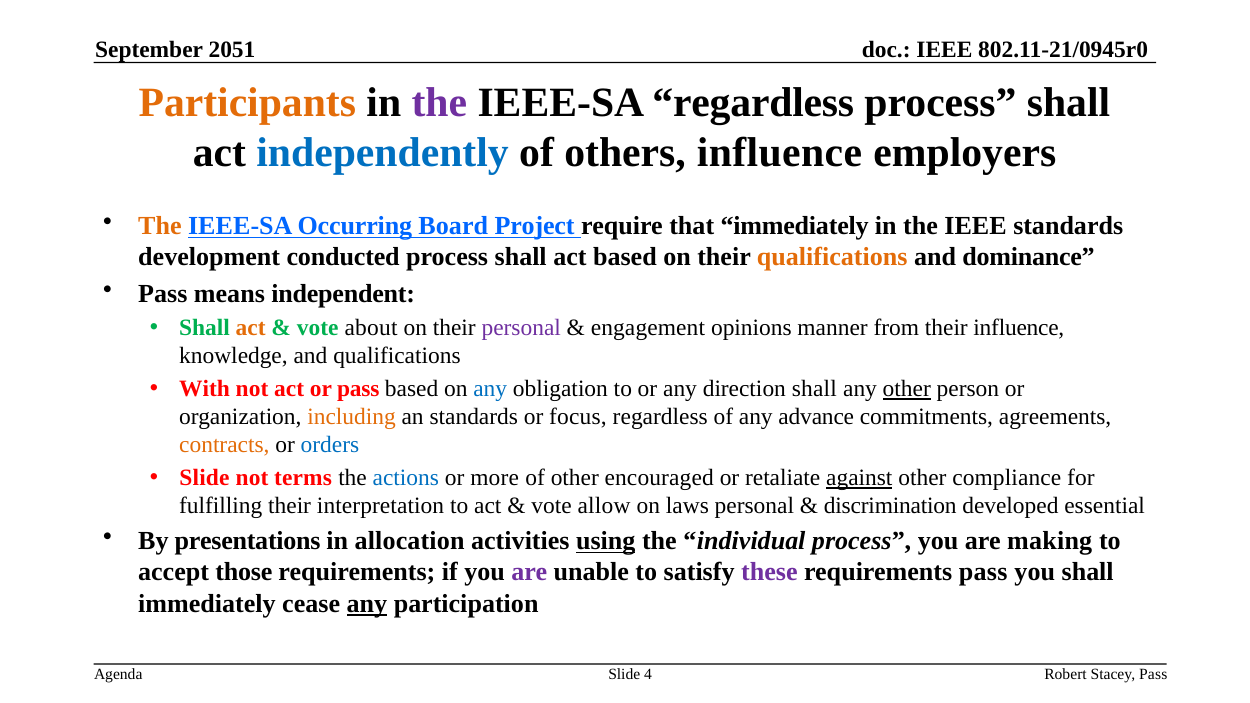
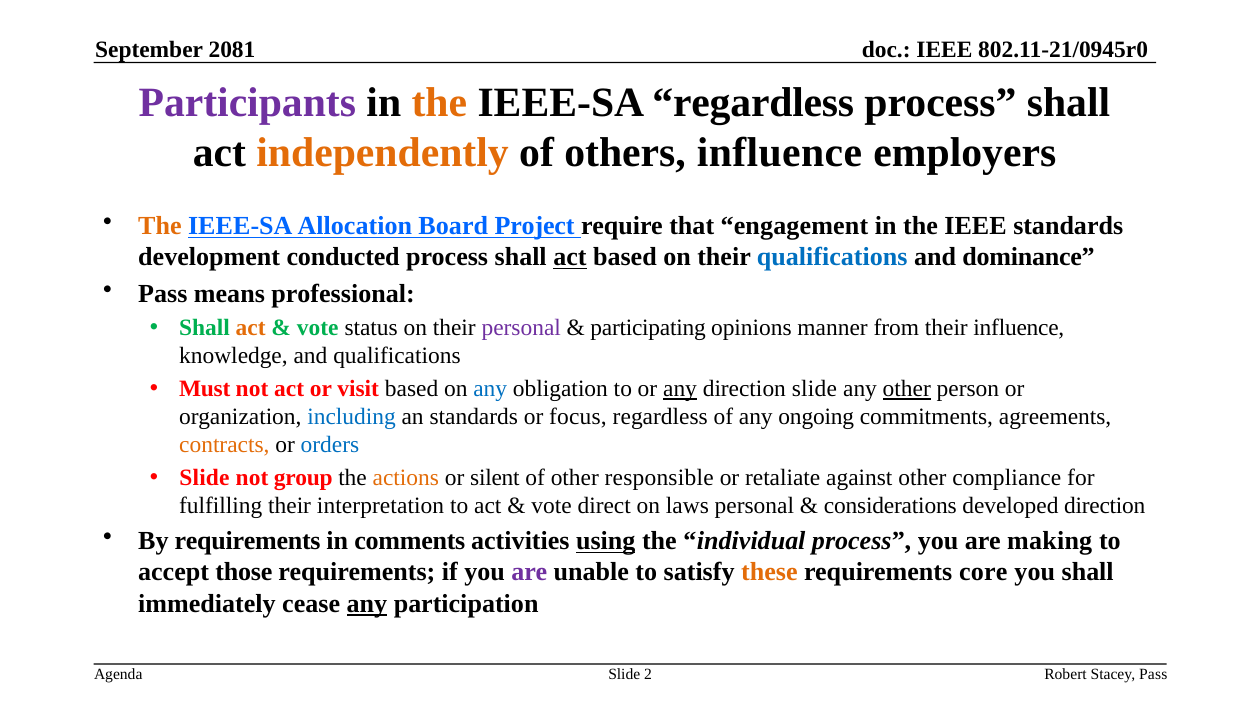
2051: 2051 -> 2081 (232, 50)
Participants colour: orange -> purple (247, 103)
the colour: purple -> orange (439, 103)
independently colour: blue -> orange (383, 153)
Occurring: Occurring -> Allocation (355, 226)
that immediately: immediately -> engagement (794, 226)
act underline: none -> present (570, 257)
qualifications colour: orange -> blue (832, 257)
independent: independent -> professional (343, 294)
about: about -> status (371, 328)
engagement: engagement -> participating (648, 328)
With: With -> Must (205, 389)
or pass: pass -> visit (358, 389)
any underline: none -> present (680, 389)
direction shall: shall -> slide (814, 389)
including colour: orange -> blue (352, 417)
advance: advance -> ongoing (816, 417)
terms: terms -> group (303, 478)
actions colour: blue -> orange (406, 478)
more: more -> silent (495, 478)
encouraged: encouraged -> responsible (659, 478)
against underline: present -> none (859, 478)
allow: allow -> direct (604, 506)
discrimination: discrimination -> considerations (890, 506)
developed essential: essential -> direction (1105, 506)
By presentations: presentations -> requirements (248, 541)
allocation: allocation -> comments (410, 541)
these colour: purple -> orange (769, 572)
requirements pass: pass -> core (983, 572)
4: 4 -> 2 (648, 674)
